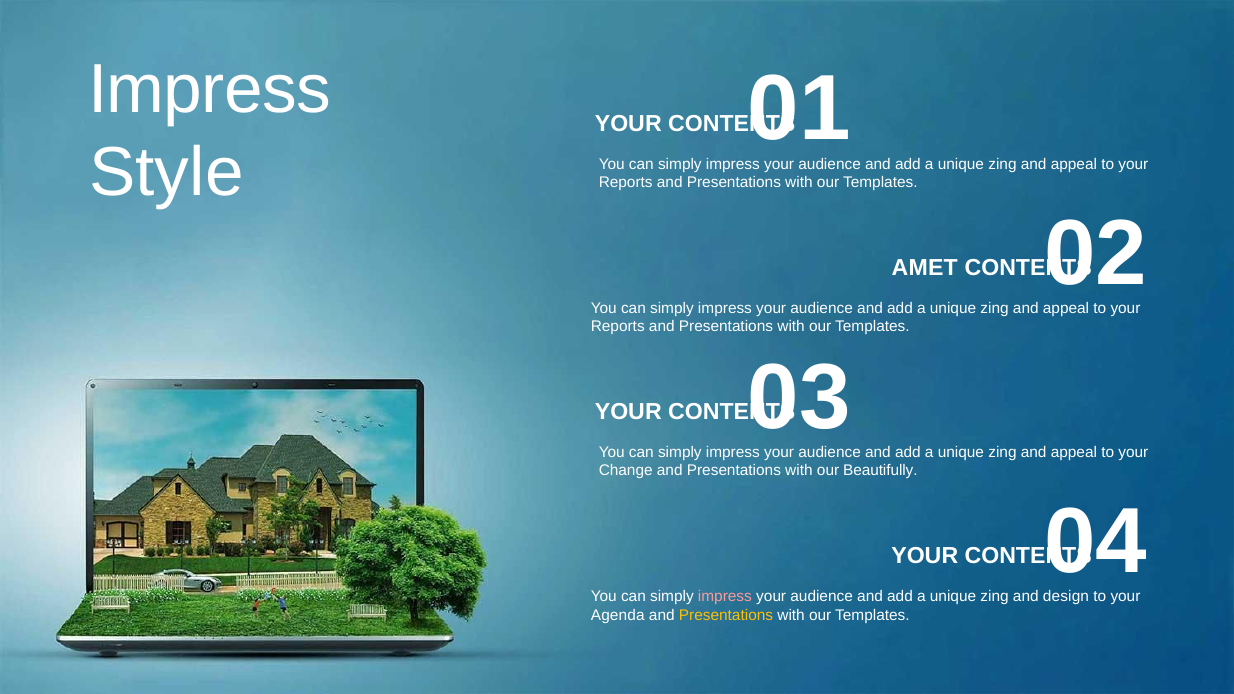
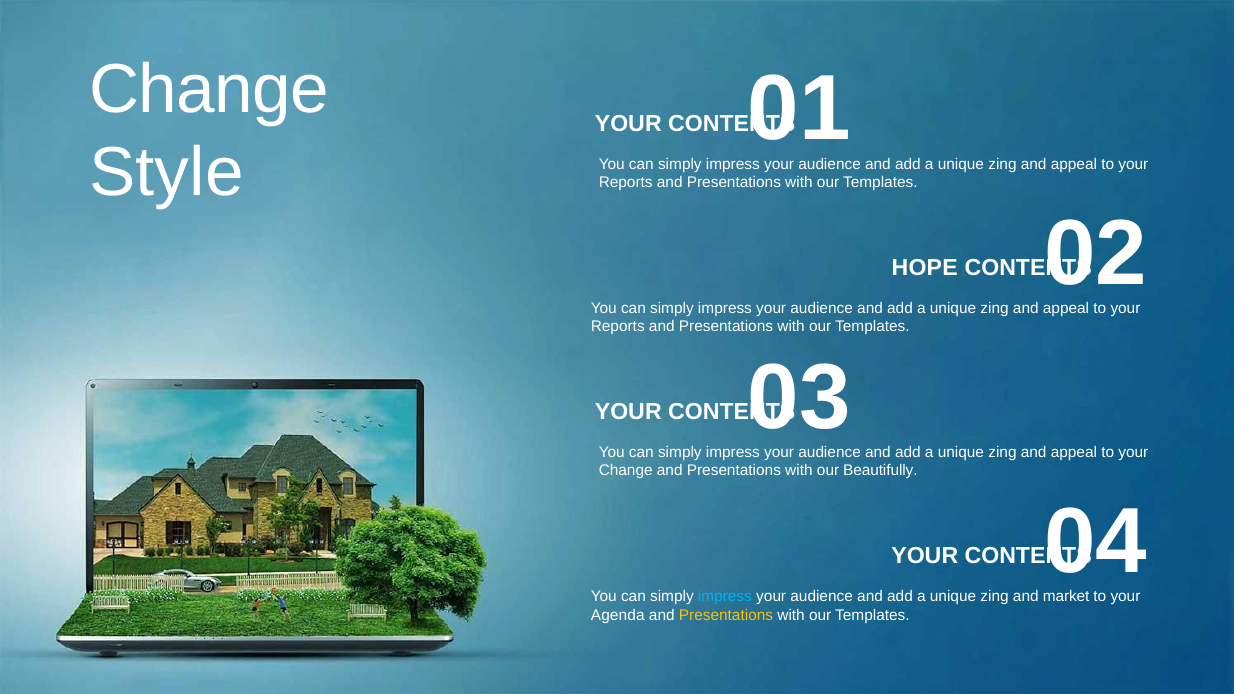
Impress: Impress -> Change (209, 90)
AMET: AMET -> HOPE (925, 268)
impress colour: pink -> light blue (725, 597)
design: design -> market (1066, 597)
